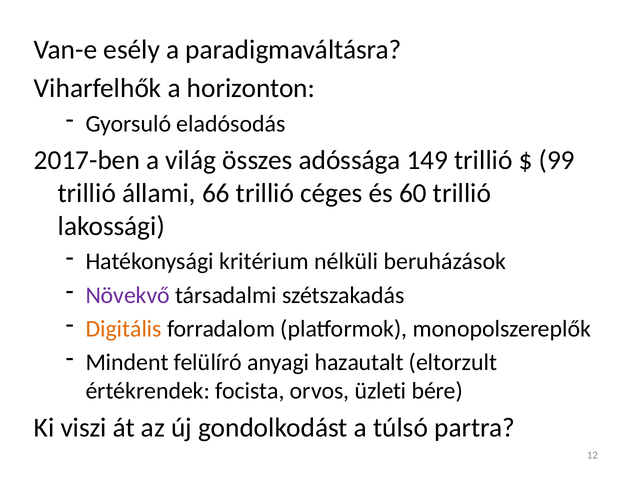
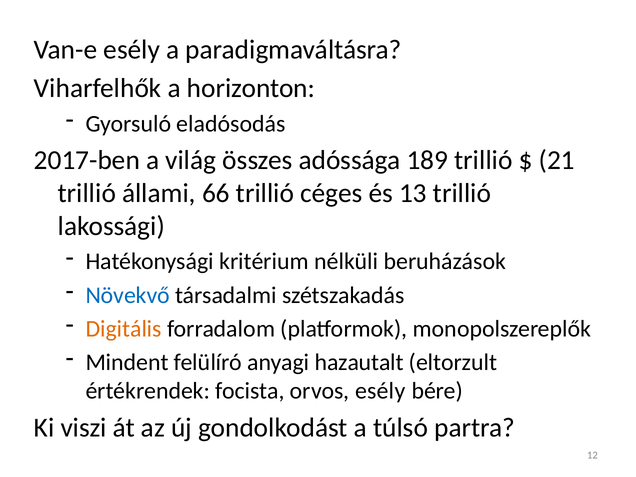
149: 149 -> 189 (427, 160)
99: 99 -> 21 (557, 160)
60: 60 -> 13 (413, 193)
Növekvő colour: purple -> blue (128, 295)
orvos üzleti: üzleti -> esély (380, 391)
